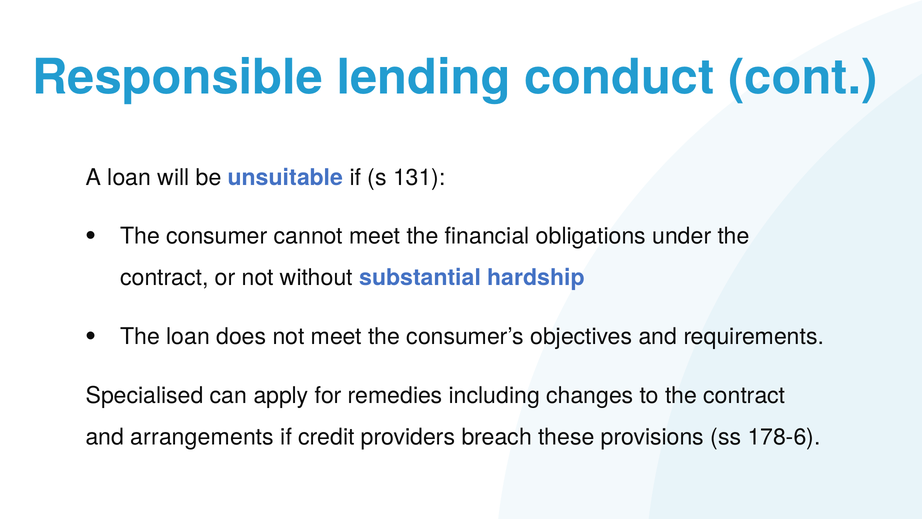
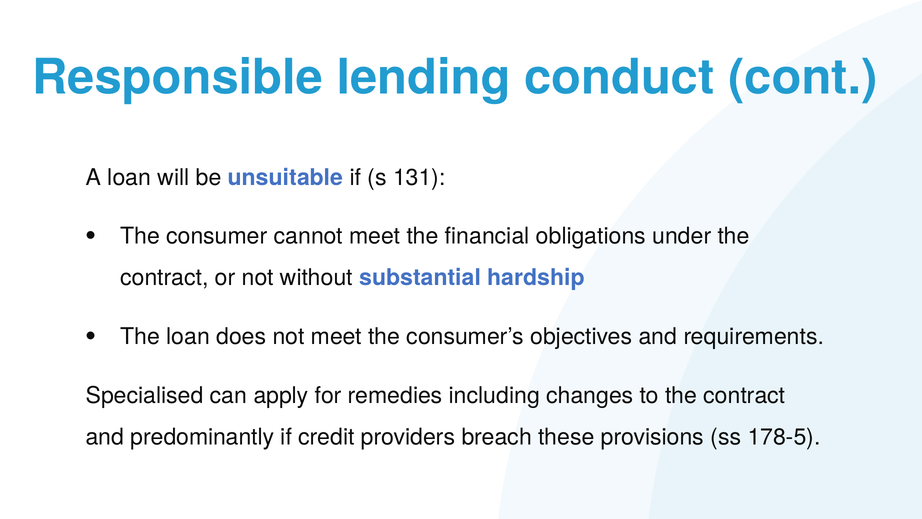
arrangements: arrangements -> predominantly (202, 437)
178-6: 178-6 -> 178-5 (784, 437)
